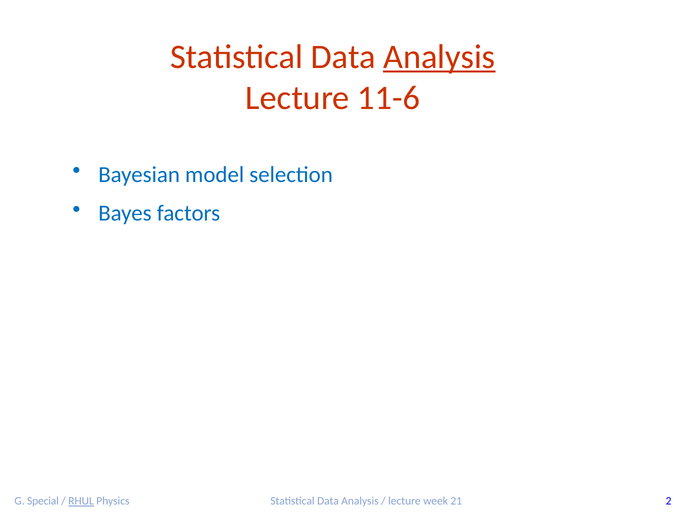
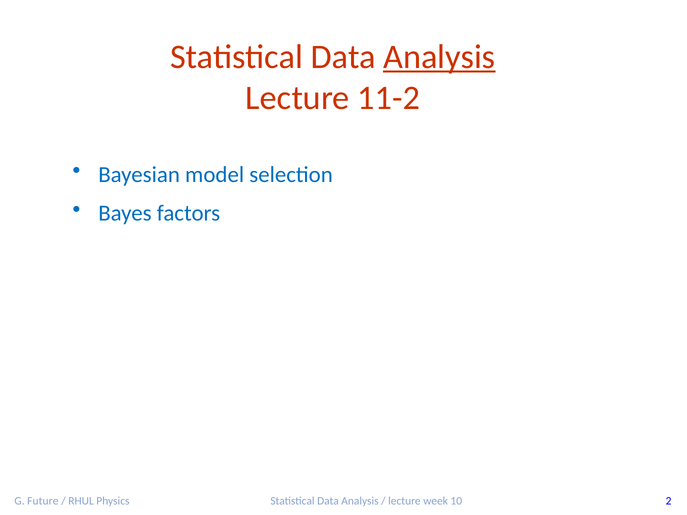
11-6: 11-6 -> 11-2 (389, 98)
Special: Special -> Future (43, 501)
RHUL underline: present -> none (81, 501)
21: 21 -> 10 (456, 501)
